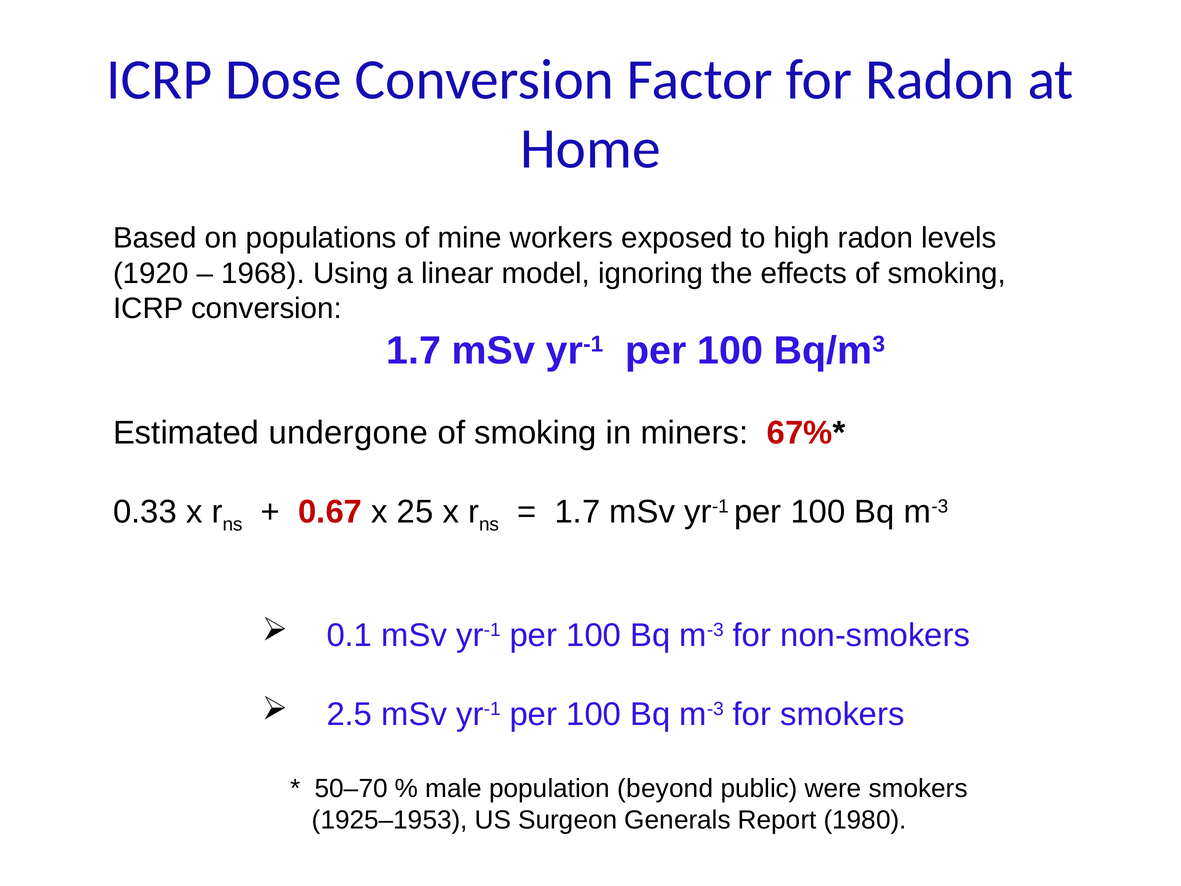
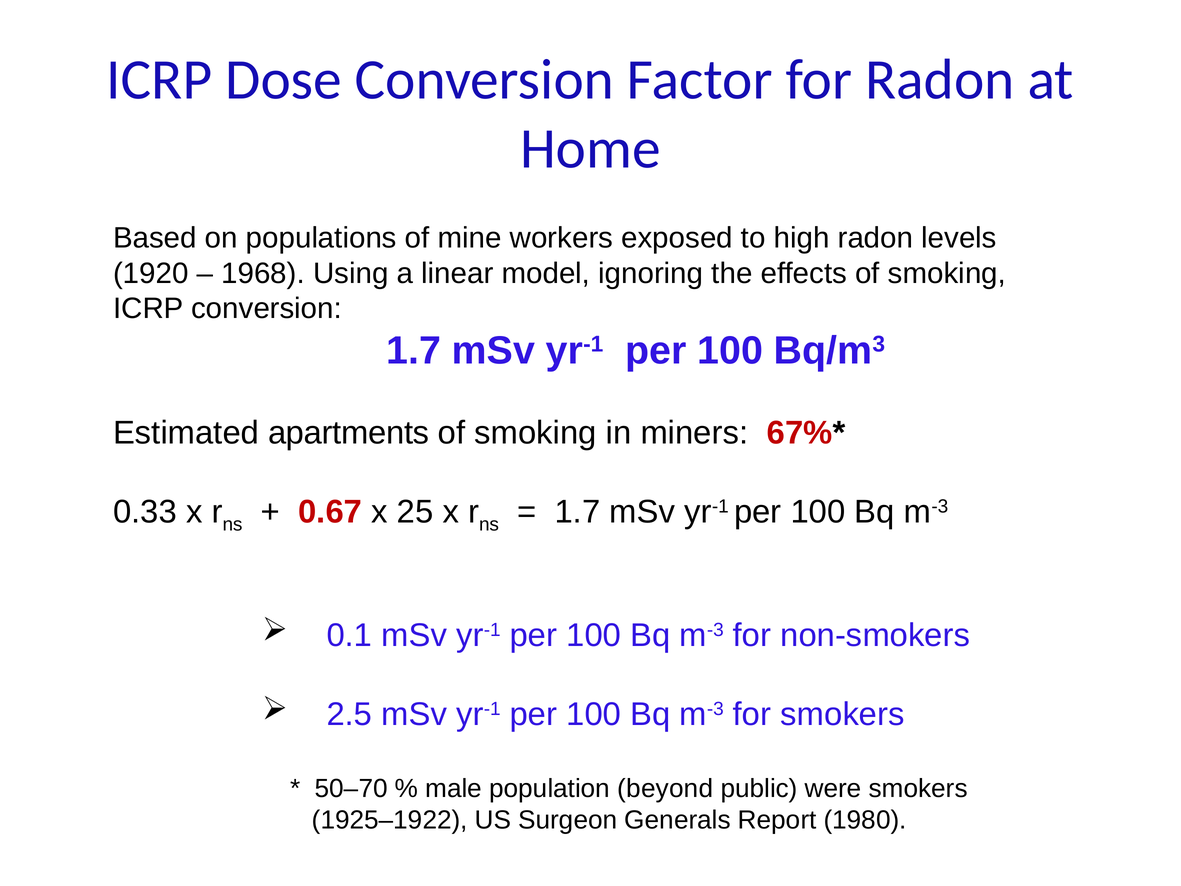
undergone: undergone -> apartments (349, 433)
1925–1953: 1925–1953 -> 1925–1922 (390, 820)
